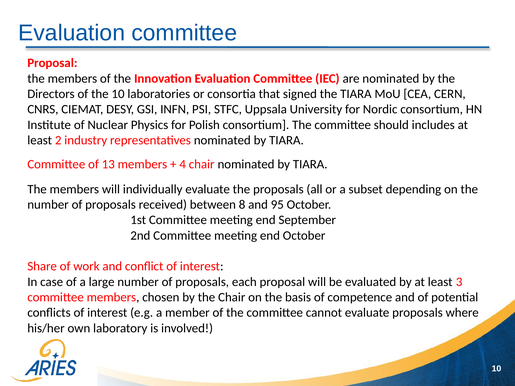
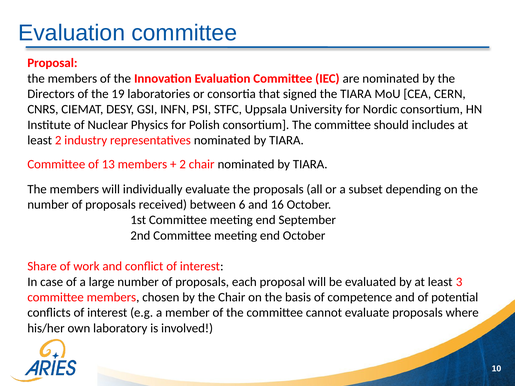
the 10: 10 -> 19 (118, 94)
4: 4 -> 2 (183, 164)
8: 8 -> 6 (242, 205)
95: 95 -> 16 (277, 205)
